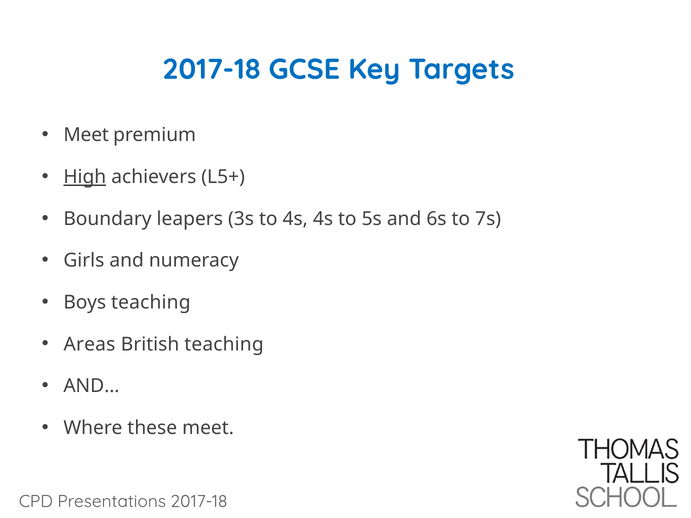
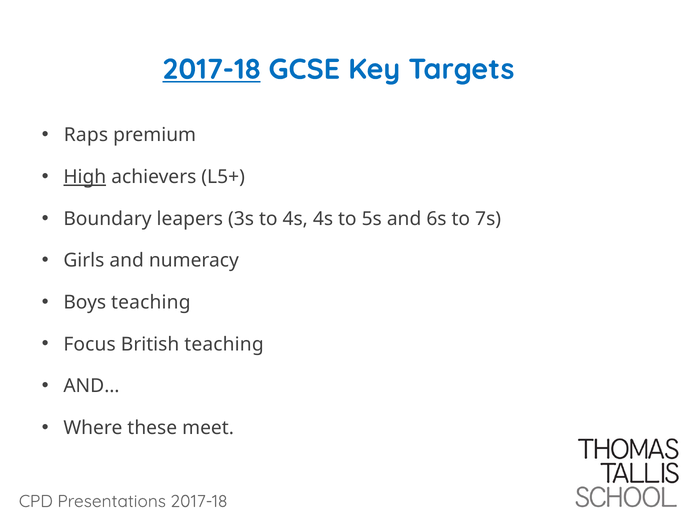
2017-18 underline: none -> present (211, 69)
Meet: Meet -> Raps (86, 135)
Areas: Areas -> Focus (90, 344)
